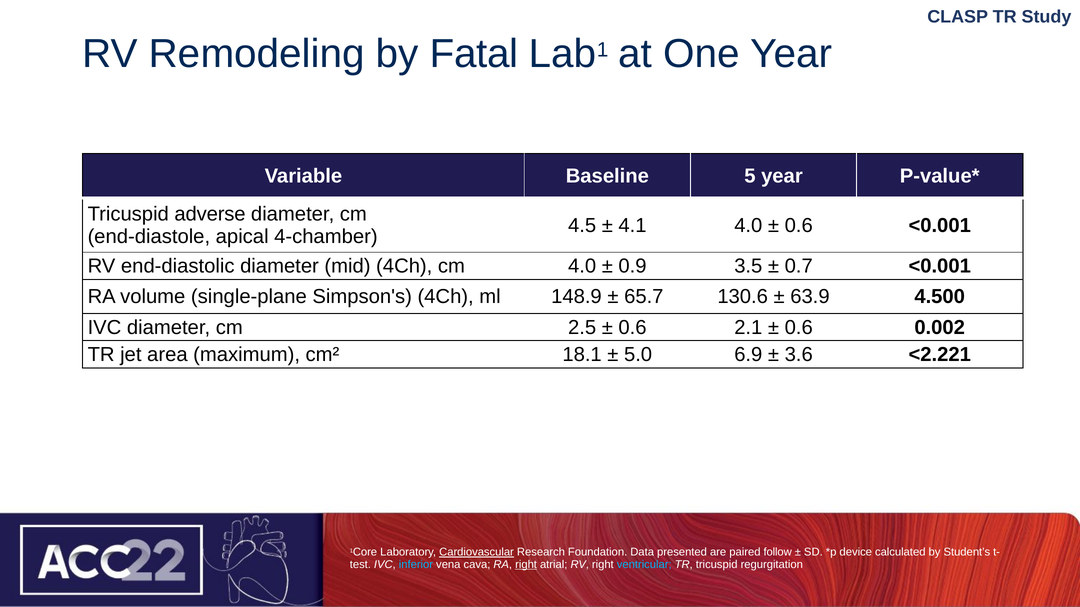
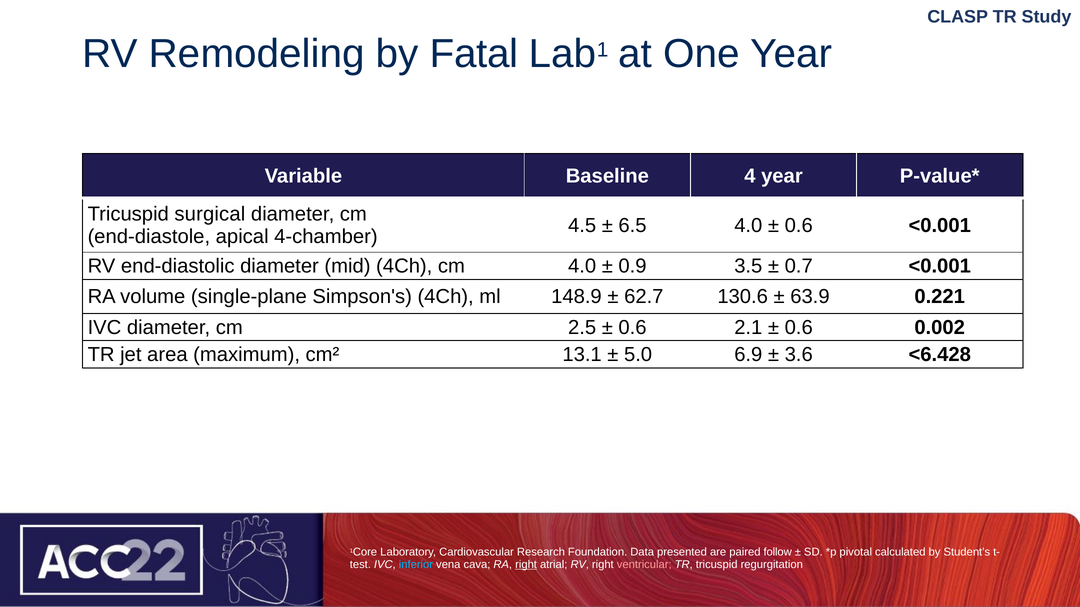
5: 5 -> 4 (750, 176)
adverse: adverse -> surgical (210, 214)
4.1: 4.1 -> 6.5 (633, 226)
65.7: 65.7 -> 62.7 (644, 297)
4.500: 4.500 -> 0.221 (940, 297)
18.1: 18.1 -> 13.1 (582, 355)
<2.221: <2.221 -> <6.428 (940, 355)
Cardiovascular underline: present -> none (477, 553)
device: device -> pivotal (856, 553)
ventricular colour: light blue -> pink (644, 565)
